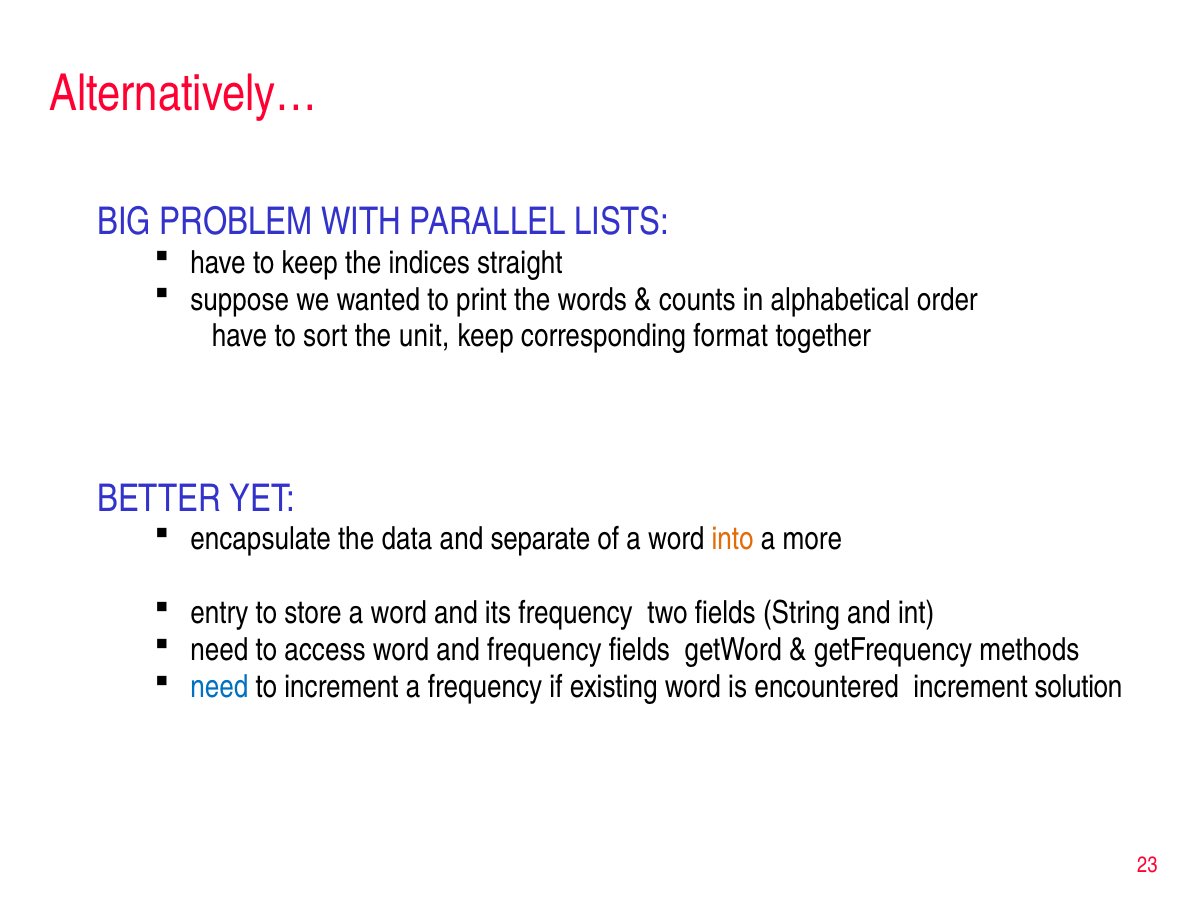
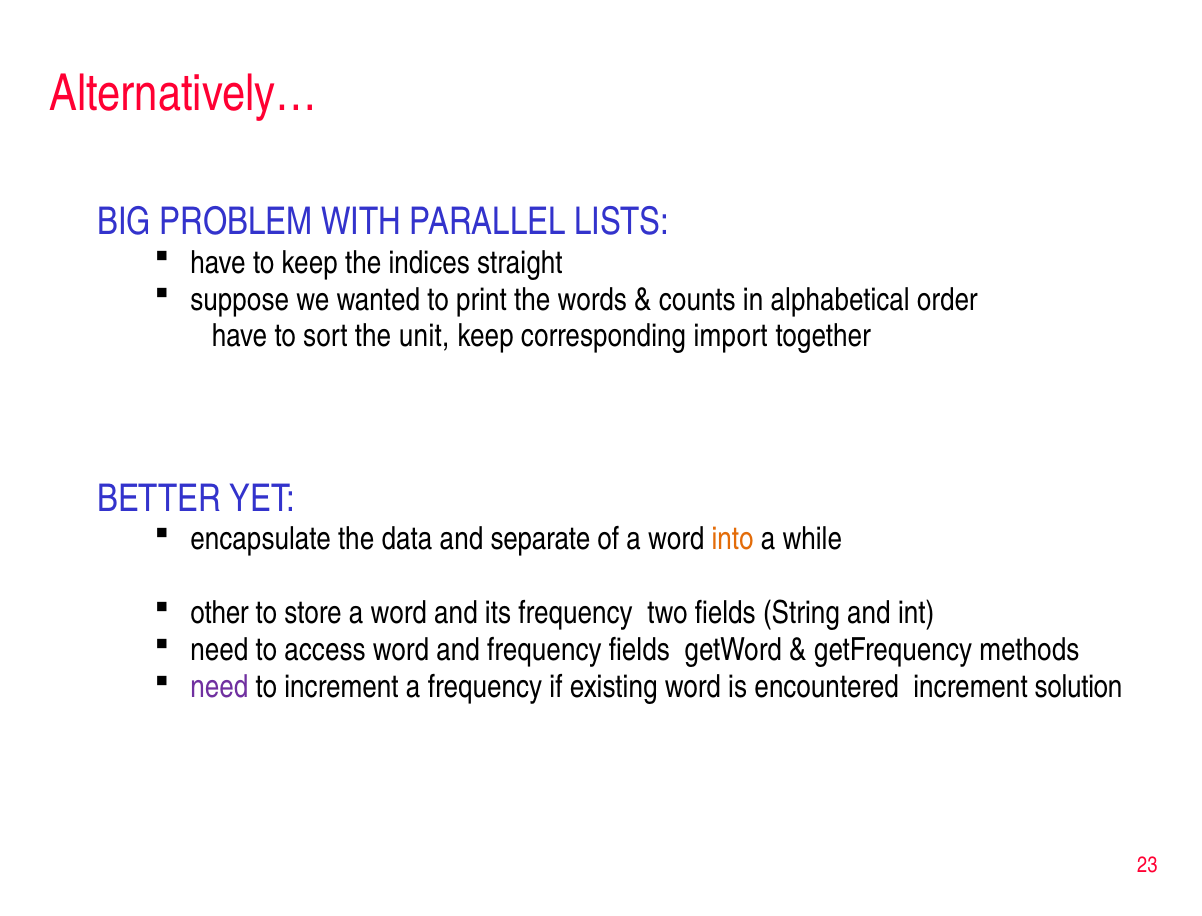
format: format -> import (731, 336)
more: more -> while (812, 539)
entry: entry -> other (220, 613)
need colour: blue -> purple (219, 687)
